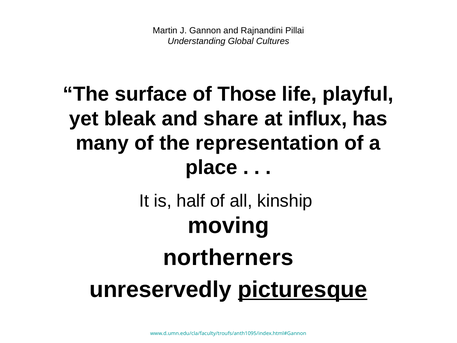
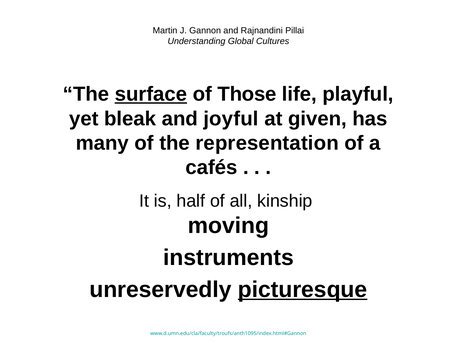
surface underline: none -> present (151, 94)
share: share -> joyful (231, 119)
influx: influx -> given (317, 119)
place: place -> cafés (212, 167)
northerners: northerners -> instruments (228, 257)
